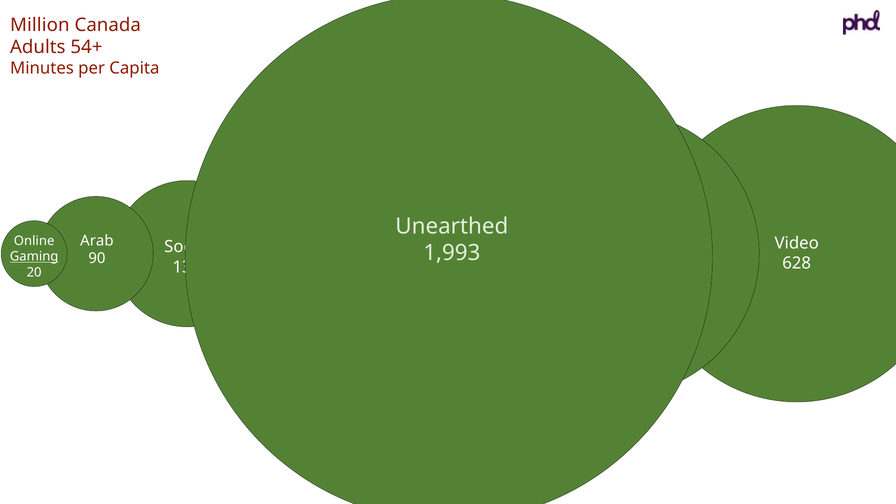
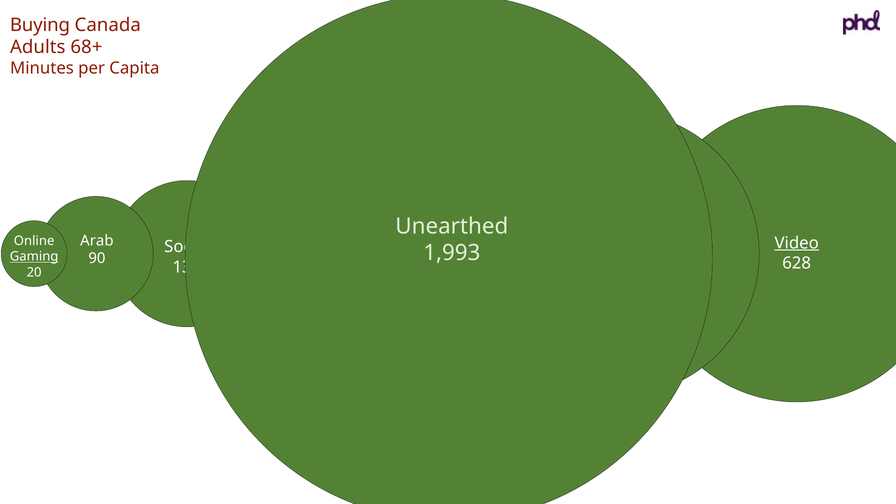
Million: Million -> Buying (40, 25)
54+: 54+ -> 68+ (86, 47)
Video underline: none -> present (797, 243)
